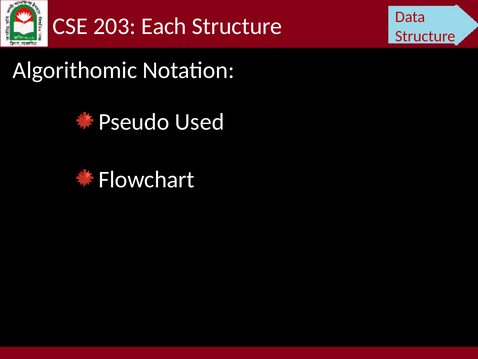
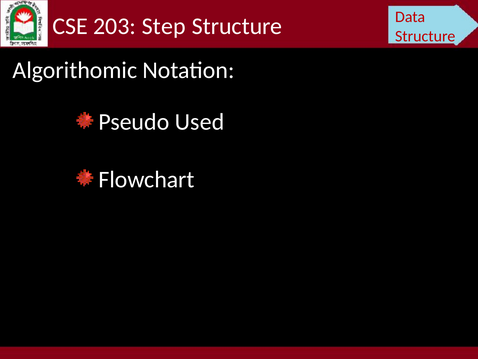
Each: Each -> Step (164, 26)
